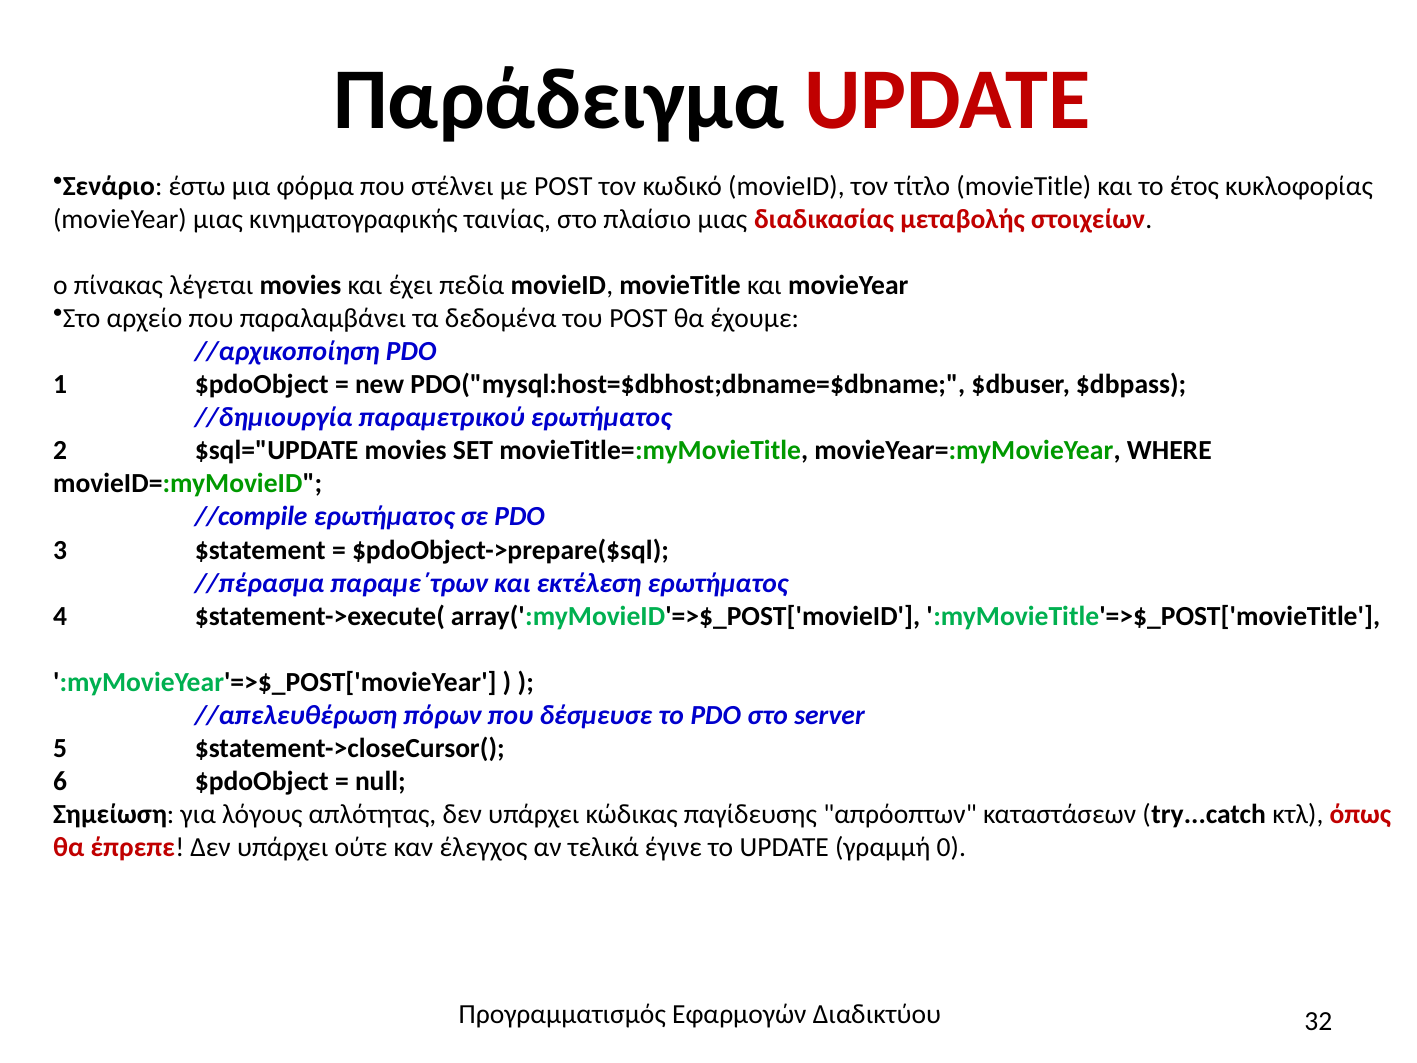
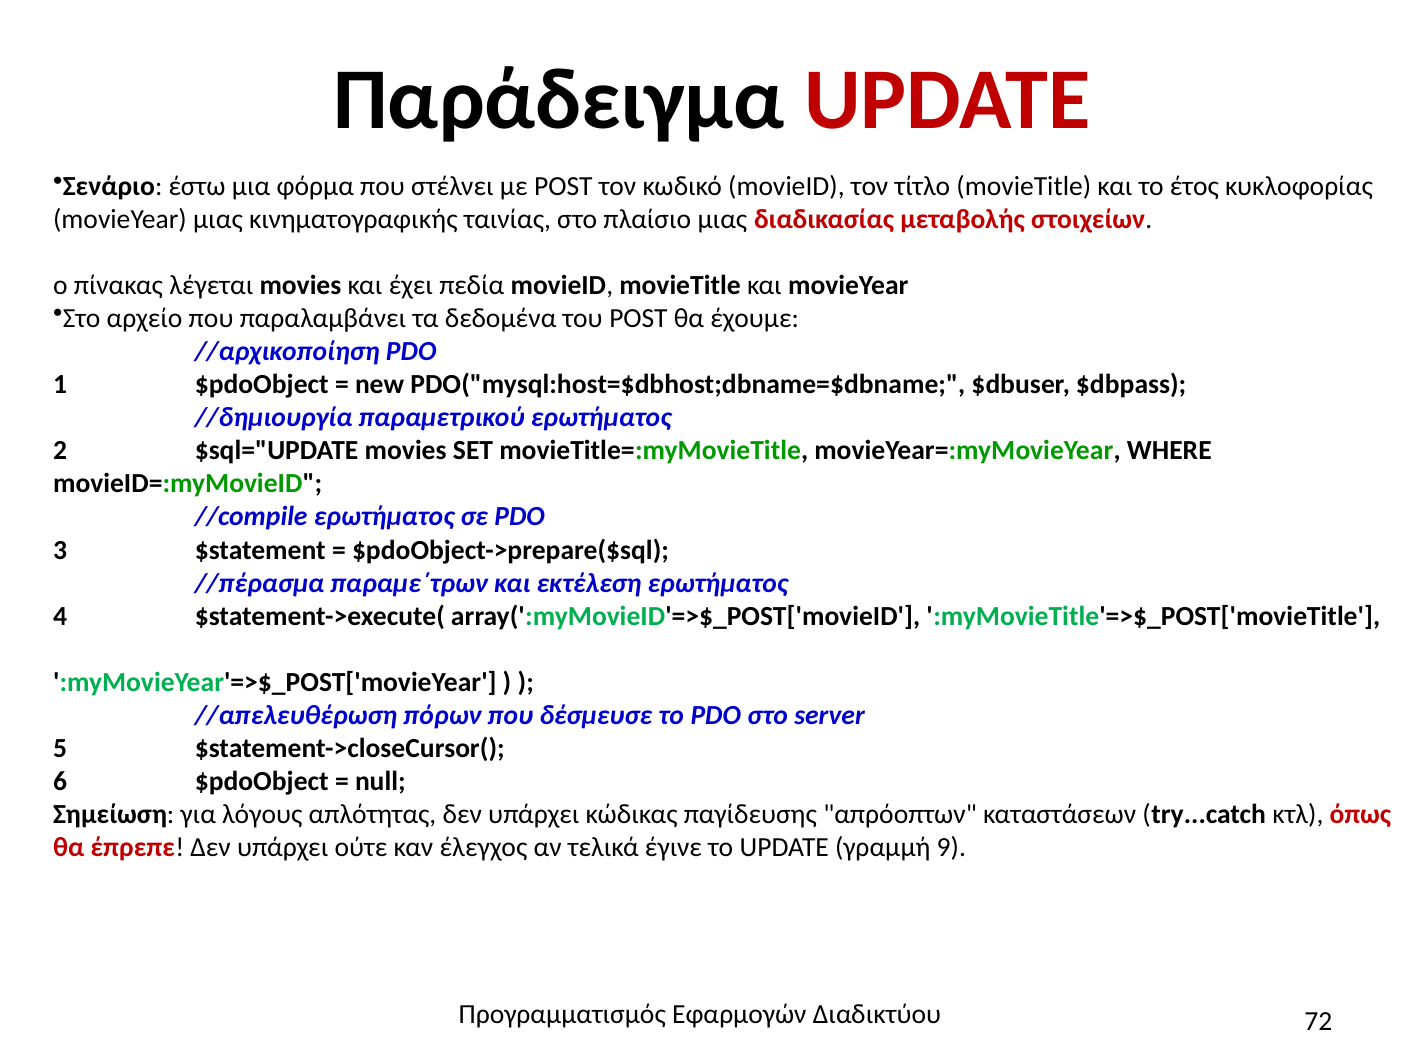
0: 0 -> 9 (951, 848)
32: 32 -> 72 (1318, 1021)
